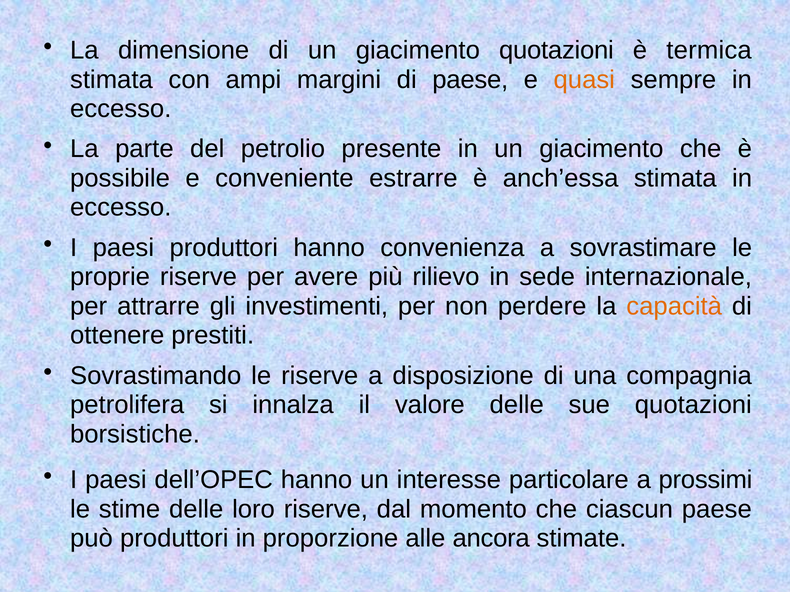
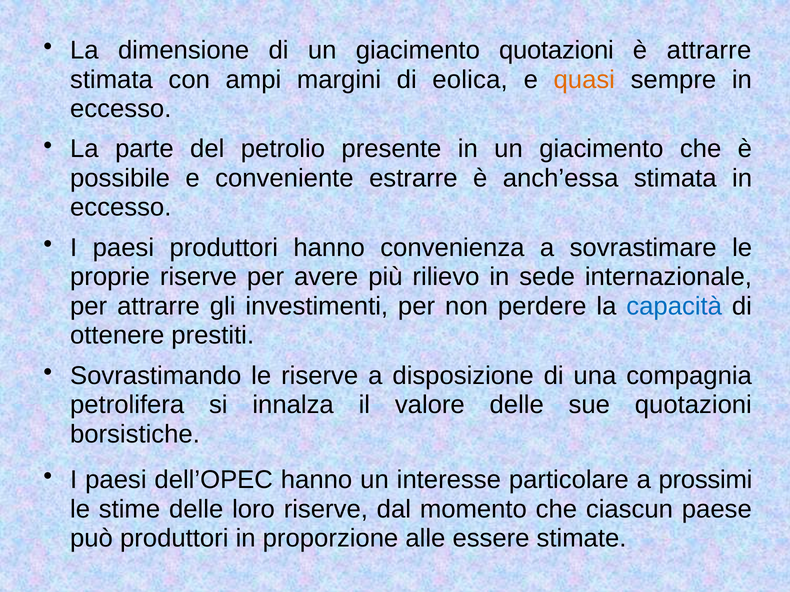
è termica: termica -> attrarre (709, 50)
di paese: paese -> eolica (470, 80)
capacità colour: orange -> blue (674, 306)
ancora: ancora -> essere (491, 539)
